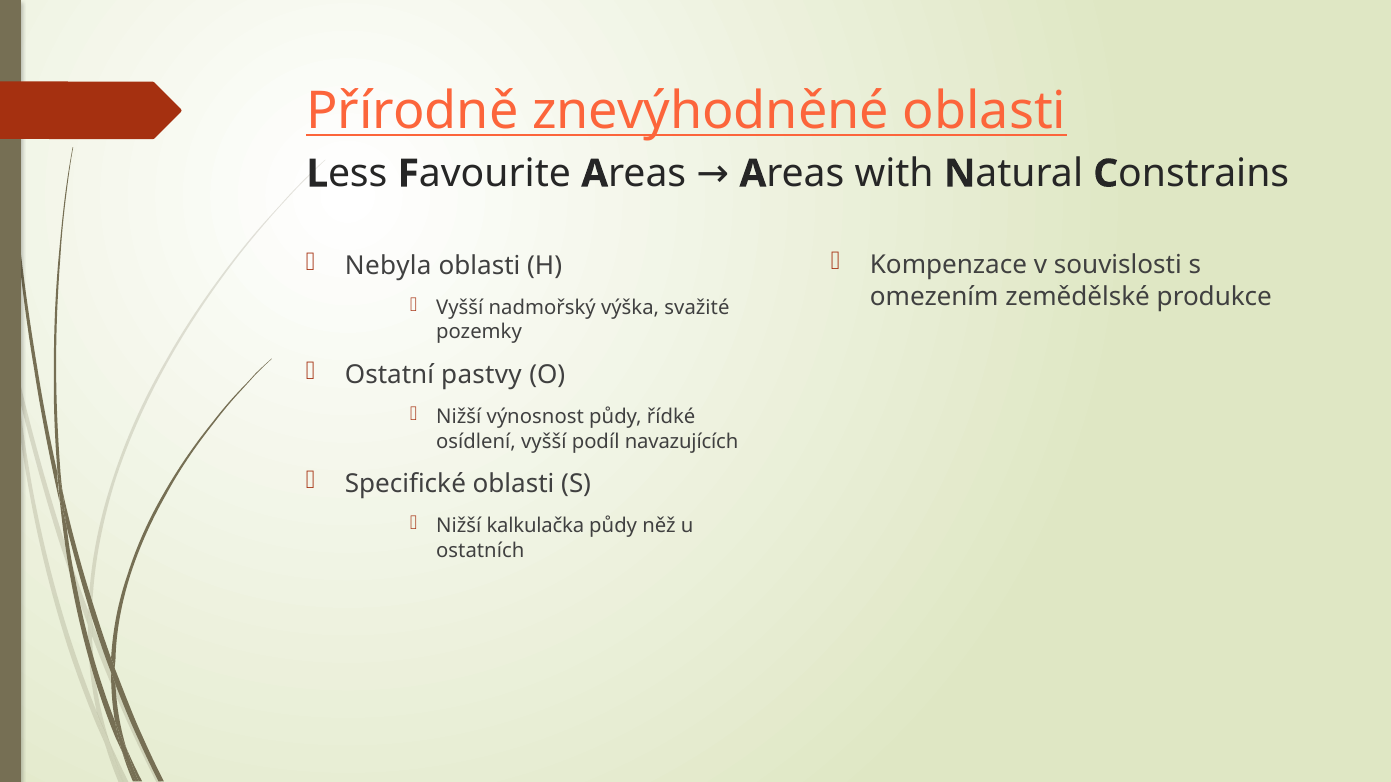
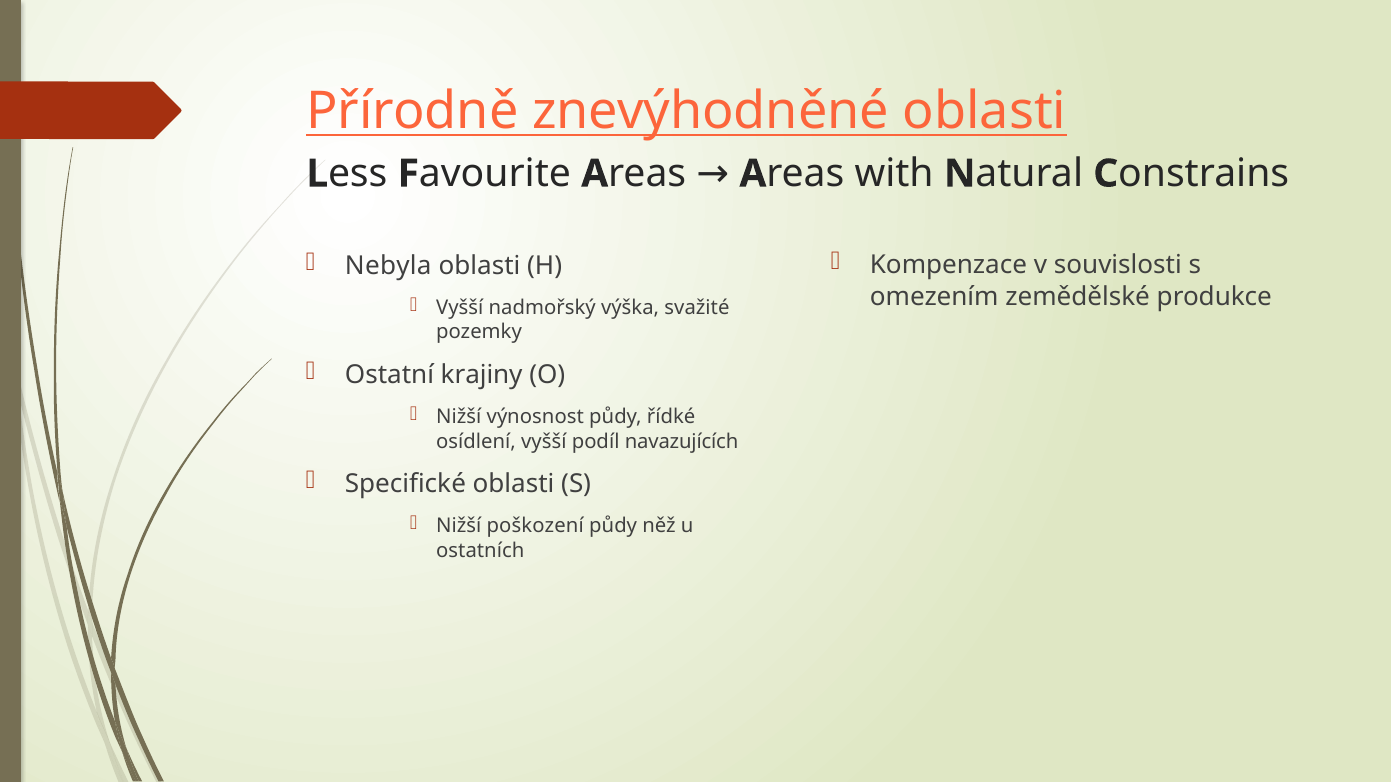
pastvy: pastvy -> krajiny (482, 375)
kalkulačka: kalkulačka -> poškození (535, 526)
